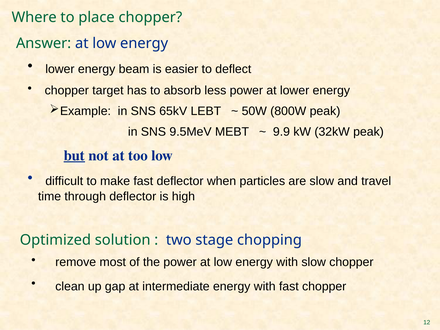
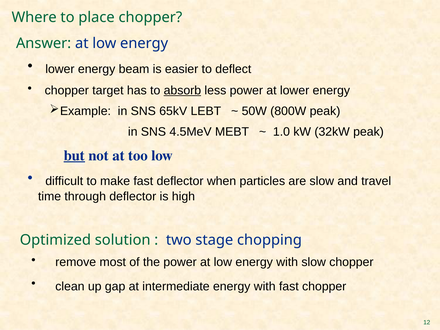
absorb underline: none -> present (182, 90)
9.5MeV: 9.5MeV -> 4.5MeV (191, 132)
9.9: 9.9 -> 1.0 (281, 132)
